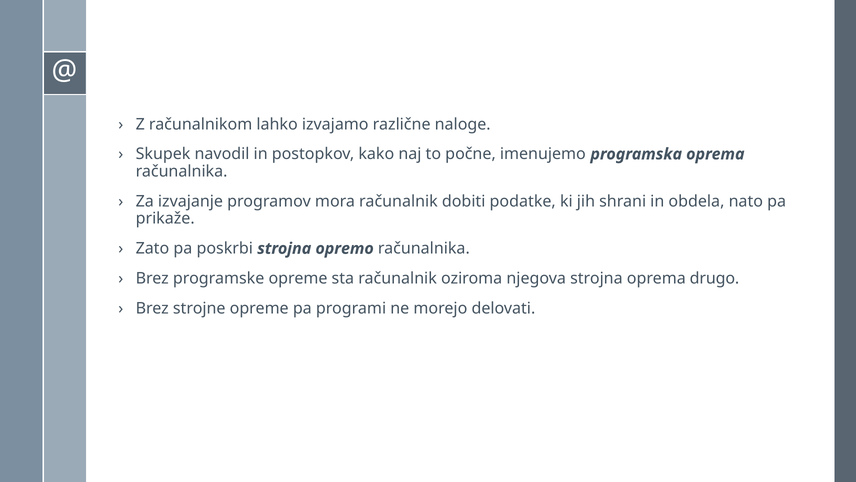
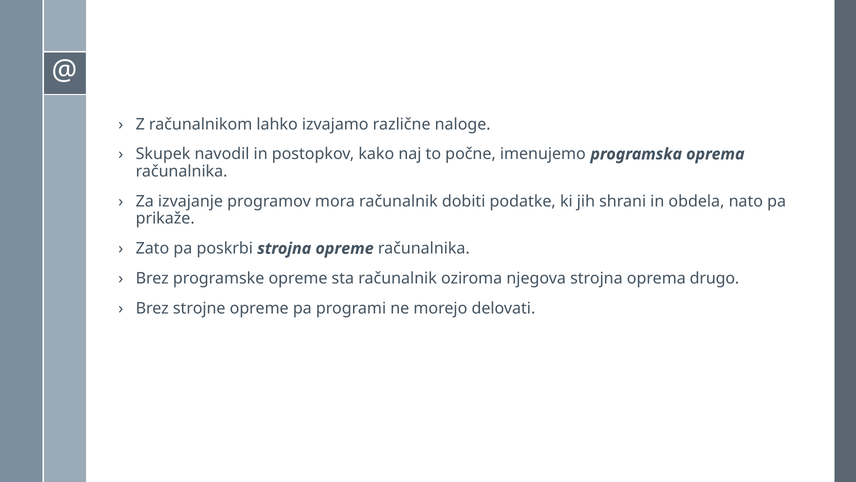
strojna opremo: opremo -> opreme (345, 248)
